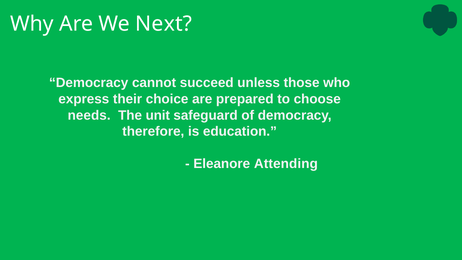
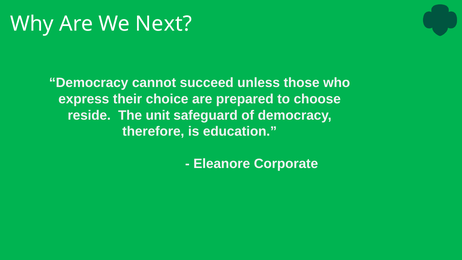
needs: needs -> reside (89, 115)
Attending: Attending -> Corporate (286, 164)
